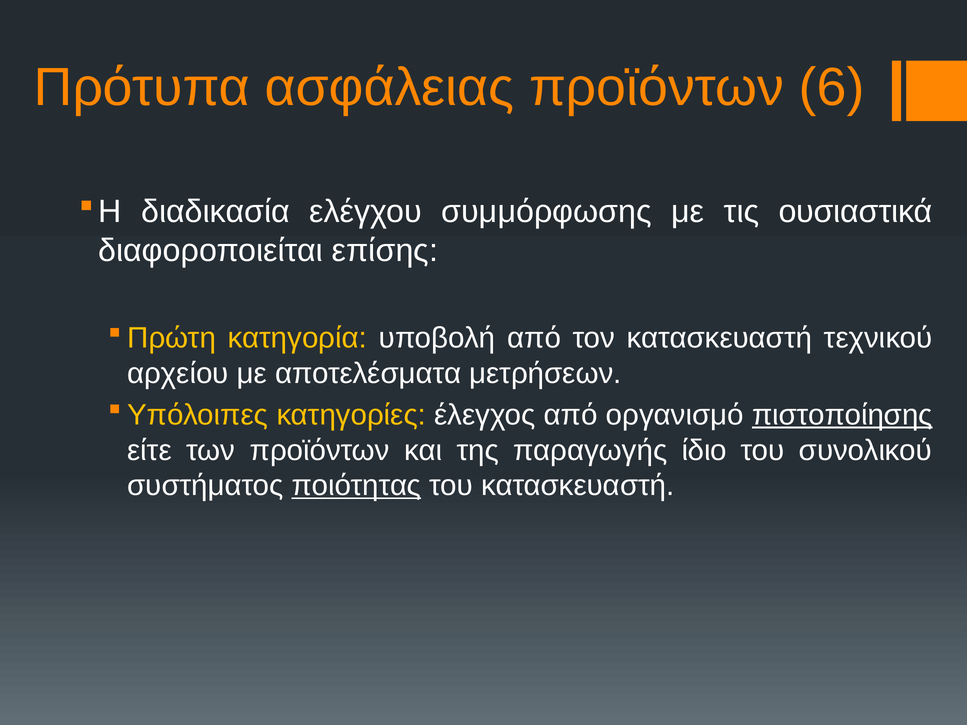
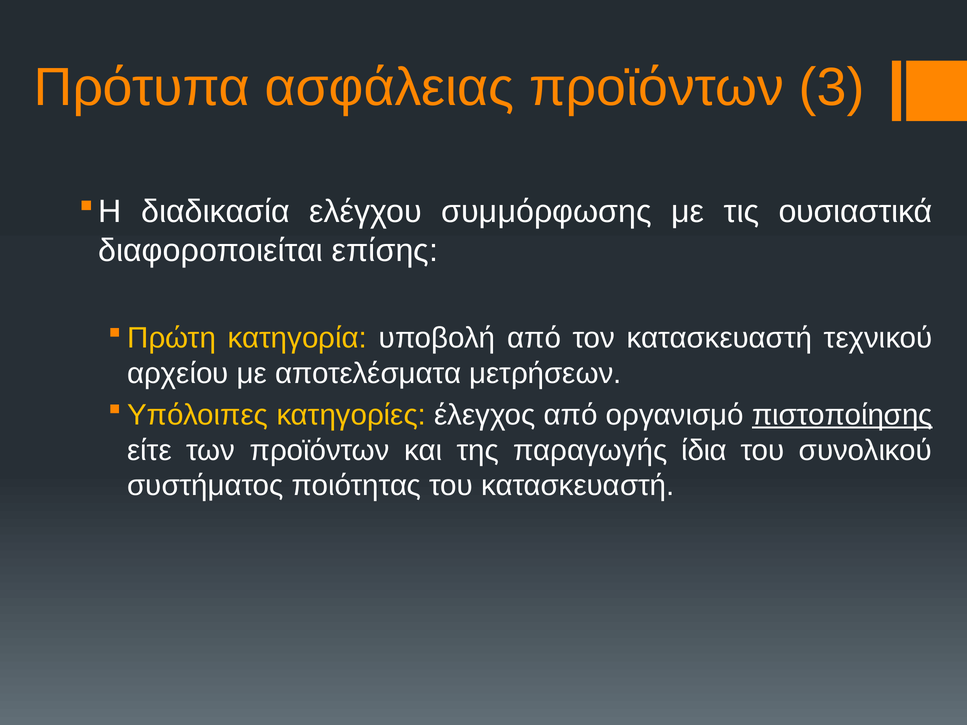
6: 6 -> 3 (832, 88)
ίδιο: ίδιο -> ίδια (704, 450)
ποιότητας underline: present -> none (356, 486)
